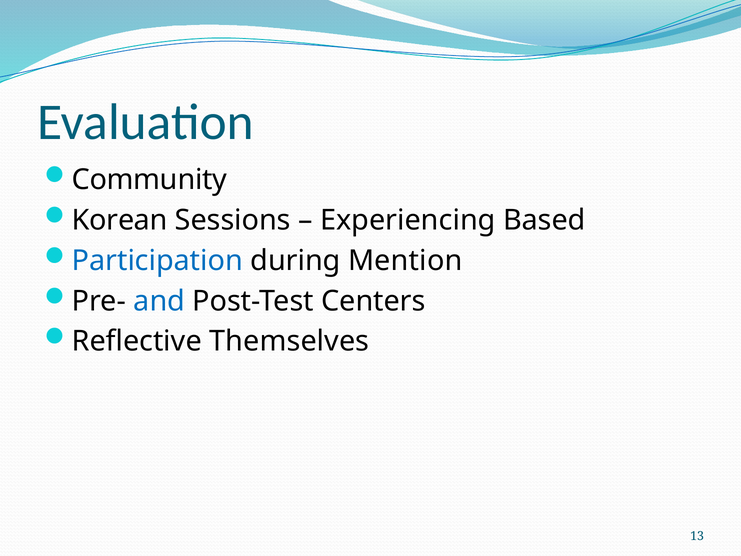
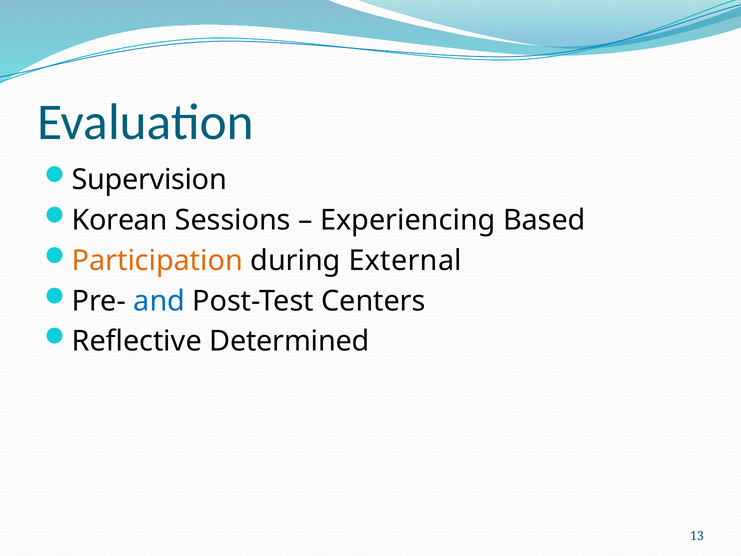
Community: Community -> Supervision (149, 180)
Participation colour: blue -> orange (157, 261)
Mention: Mention -> External (405, 261)
Themselves: Themselves -> Determined (289, 341)
